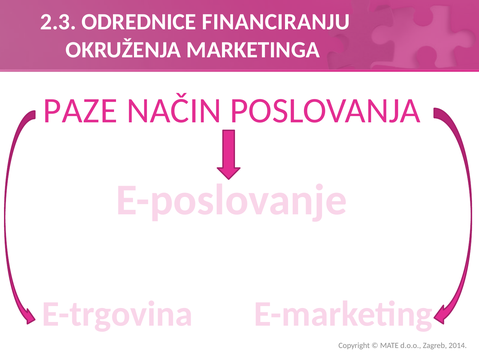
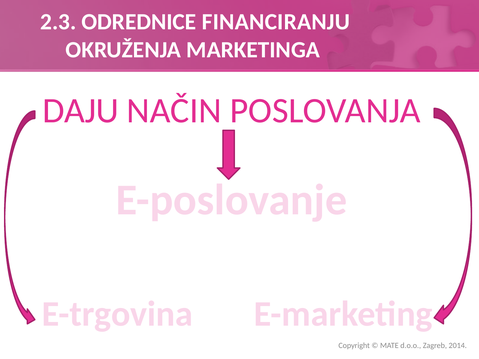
PAZE: PAZE -> DAJU (81, 111)
